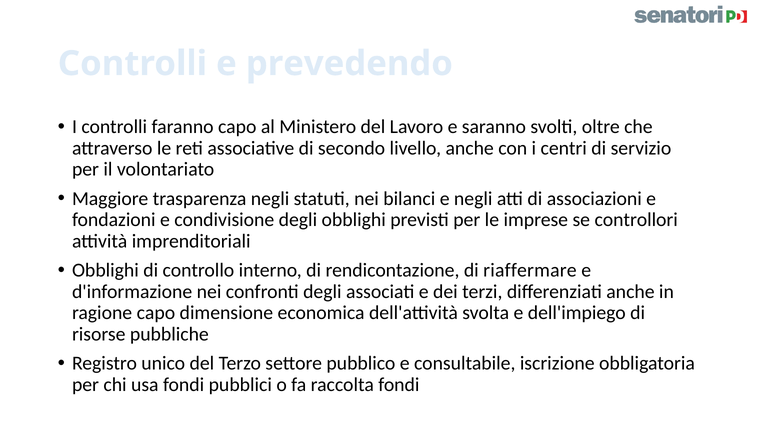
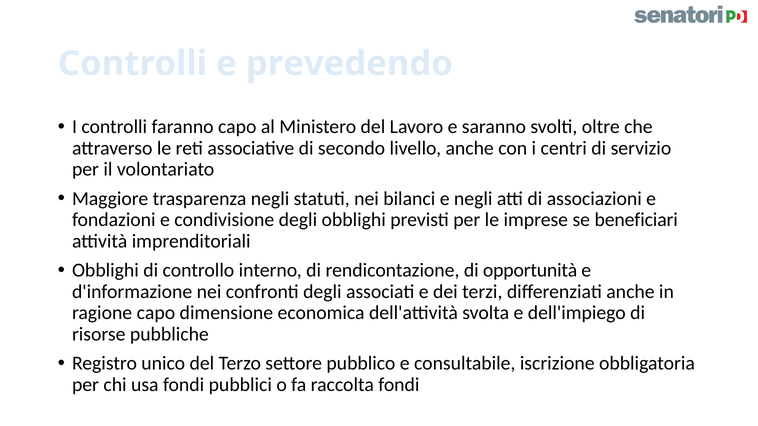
controllori: controllori -> beneficiari (636, 220)
riaffermare: riaffermare -> opportunità (530, 271)
